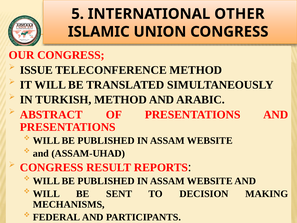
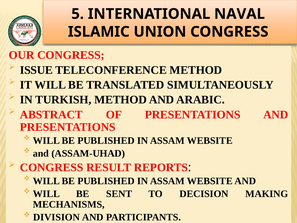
OTHER: OTHER -> NAVAL (240, 14)
FEDERAL: FEDERAL -> DIVISION (56, 217)
